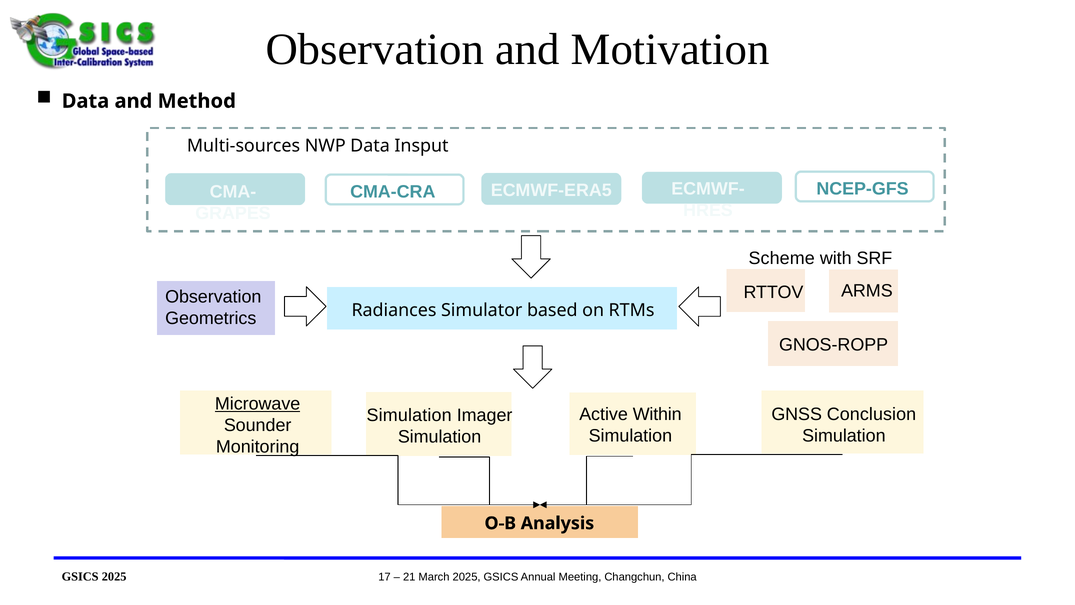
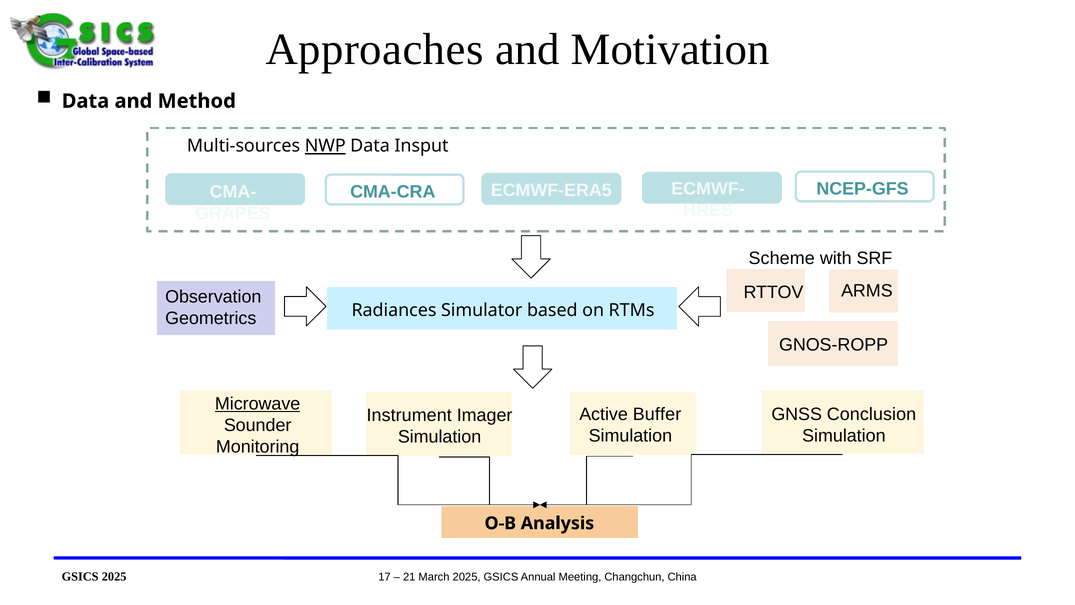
Observation: Observation -> Approaches (375, 50)
NWP underline: none -> present (325, 146)
Within: Within -> Buffer (657, 414)
Simulation: Simulation -> Instrument (409, 415)
